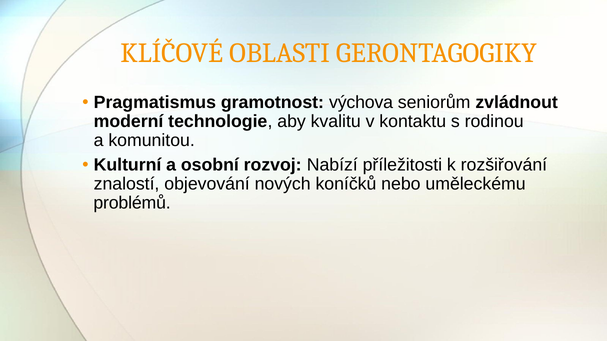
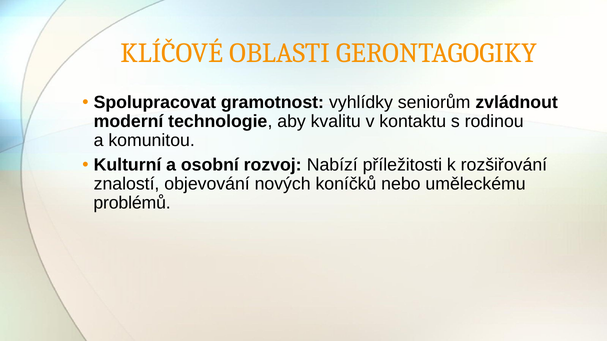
Pragmatismus: Pragmatismus -> Spolupracovat (155, 103)
výchova: výchova -> vyhlídky (361, 103)
